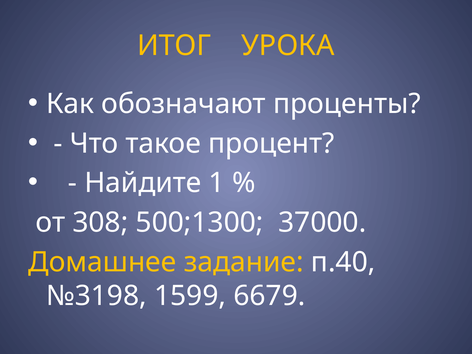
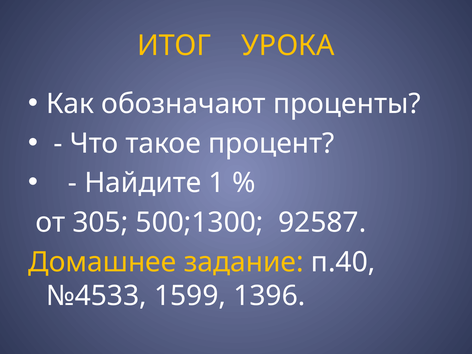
308: 308 -> 305 (100, 223)
37000: 37000 -> 92587 (322, 223)
№3198: №3198 -> №4533 (96, 296)
6679: 6679 -> 1396 (269, 296)
